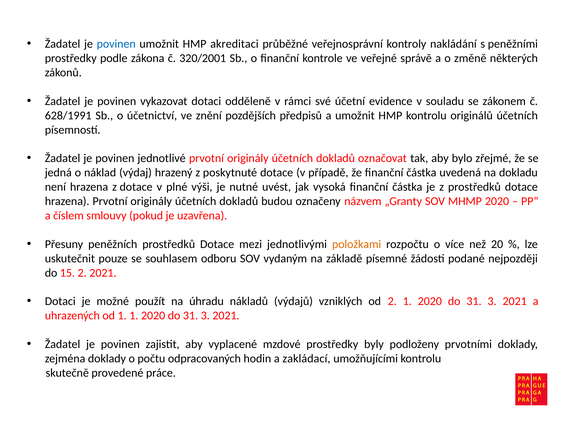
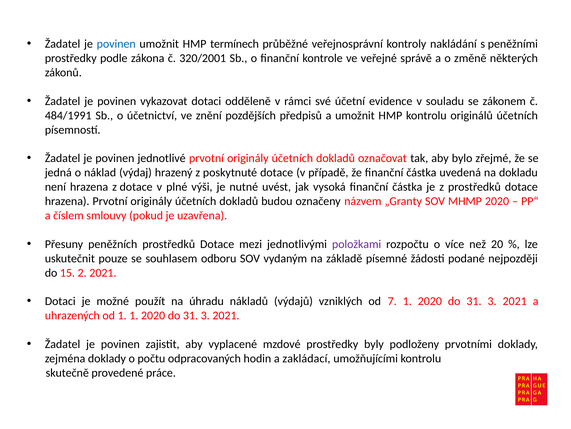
akreditaci: akreditaci -> termínech (235, 44)
628/1991: 628/1991 -> 484/1991 (68, 115)
položkami colour: orange -> purple (357, 244)
od 2: 2 -> 7 (392, 301)
